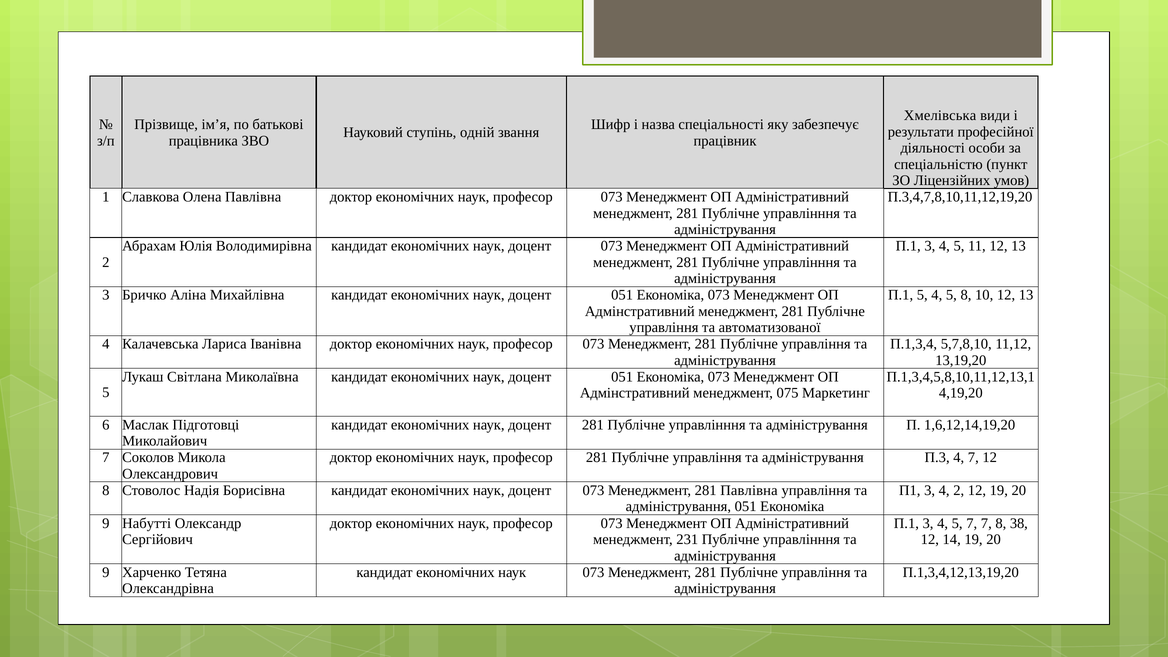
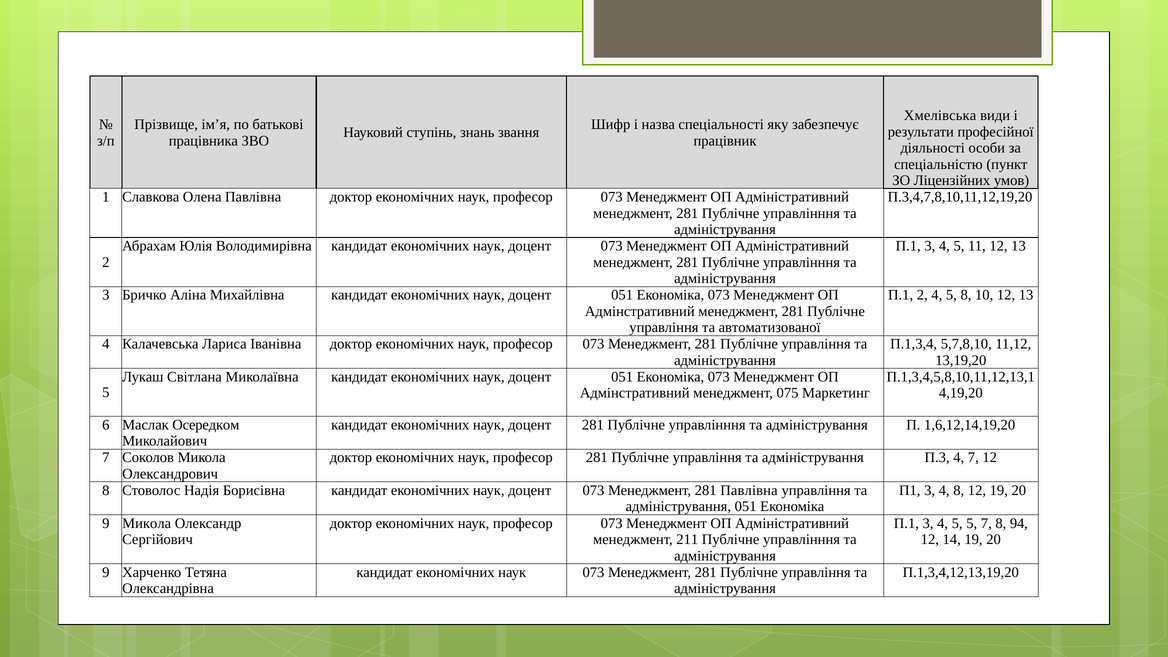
одній: одній -> знань (477, 133)
П.1 5: 5 -> 2 (922, 295)
Підготовці: Підготовці -> Осередком (206, 425)
4 2: 2 -> 8 (959, 490)
9 Набутті: Набутті -> Микола (147, 523)
5 7: 7 -> 5 (972, 523)
38: 38 -> 94 (1019, 523)
231: 231 -> 211 (687, 540)
